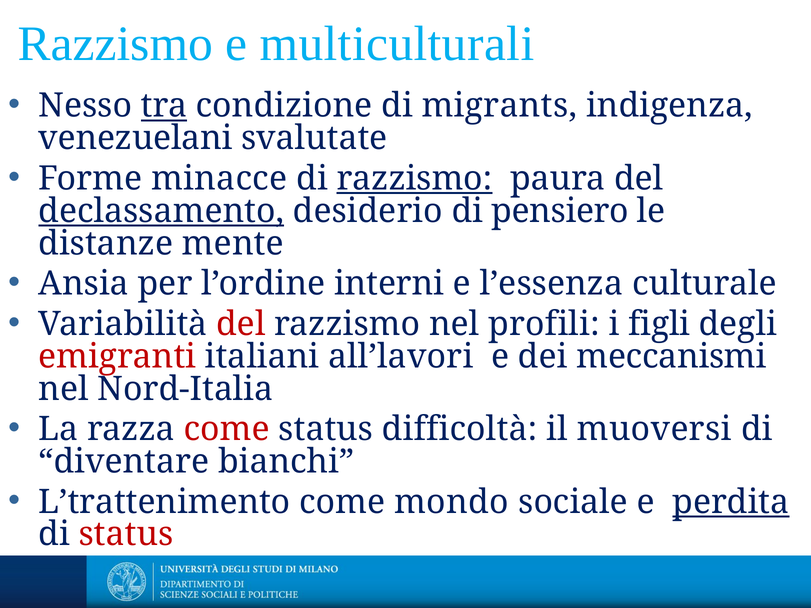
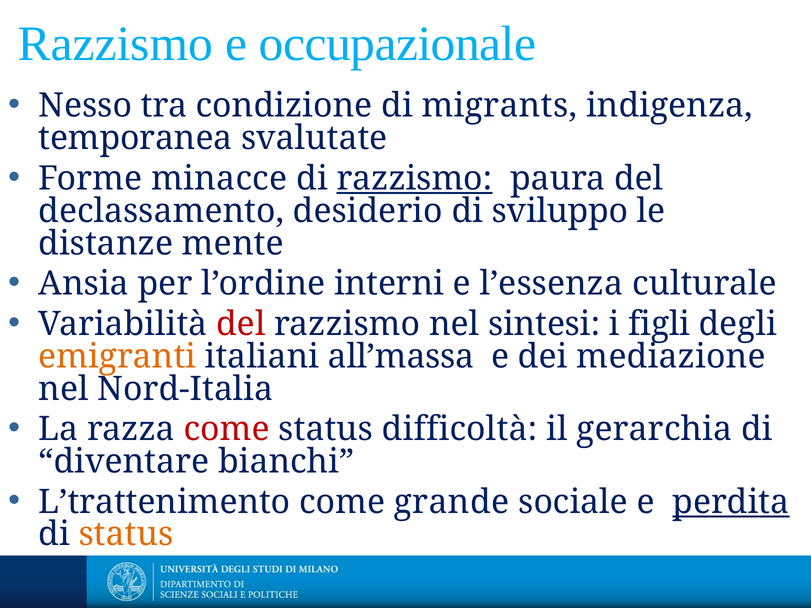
multiculturali: multiculturali -> occupazionale (397, 44)
tra underline: present -> none (164, 106)
venezuelani: venezuelani -> temporanea (135, 138)
declassamento underline: present -> none (161, 211)
pensiero: pensiero -> sviluppo (560, 211)
profili: profili -> sintesi (544, 324)
emigranti colour: red -> orange (117, 357)
all’lavori: all’lavori -> all’massa (401, 357)
meccanismi: meccanismi -> mediazione (671, 357)
muoversi: muoversi -> gerarchia (654, 429)
mondo: mondo -> grande (452, 502)
status colour: red -> orange (126, 535)
